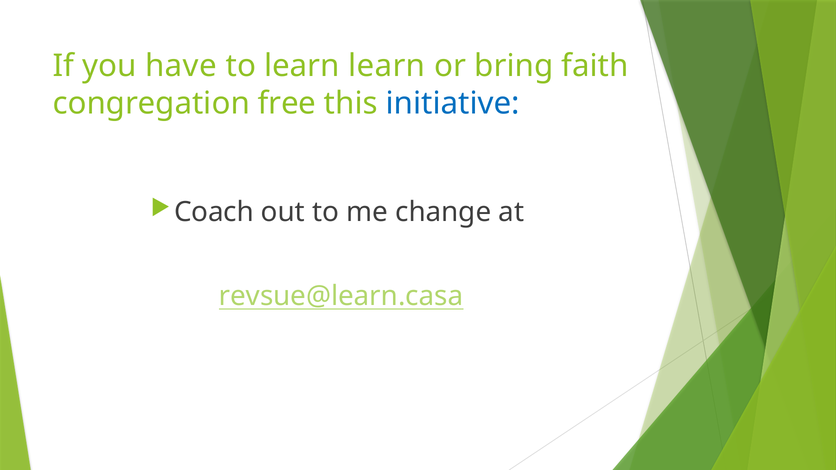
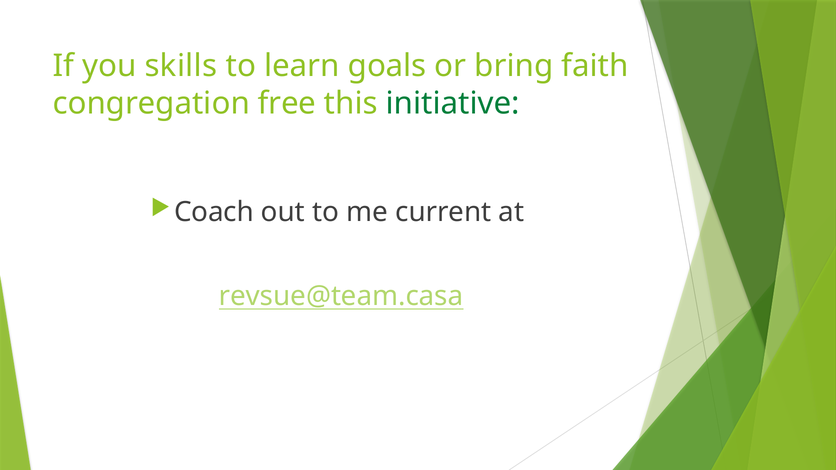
have: have -> skills (181, 66)
learn learn: learn -> goals (387, 66)
initiative colour: blue -> green (453, 104)
change: change -> current (443, 212)
revsue@learn.casa: revsue@learn.casa -> revsue@team.casa (341, 296)
